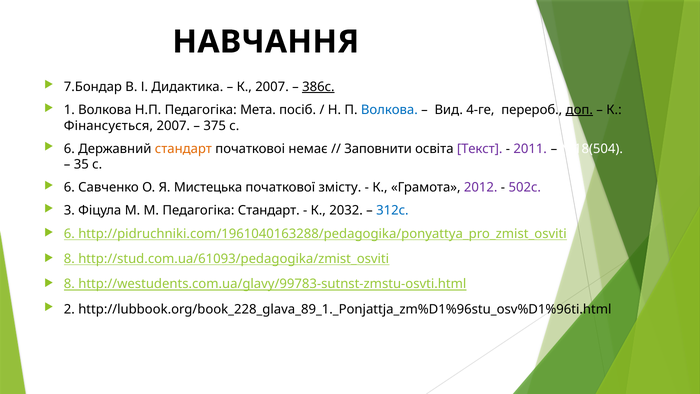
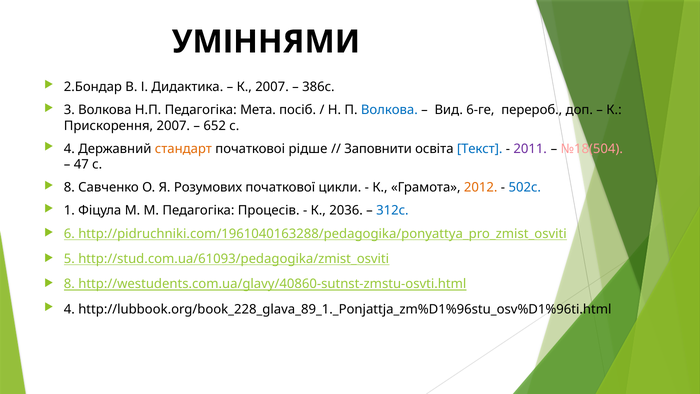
НАВЧАННЯ: НАВЧАННЯ -> УМІННЯМИ (266, 42)
7.Бондар: 7.Бондар -> 2.Бондар (93, 87)
386с underline: present -> none (318, 87)
1: 1 -> 3 (69, 110)
4-ге: 4-ге -> 6-ге (480, 110)
доп underline: present -> none (579, 110)
Фінансується: Фінансується -> Прискорення (108, 126)
375: 375 -> 652 (215, 126)
6: 6 -> 4 (69, 149)
немає: немає -> рідше (308, 149)
Текст colour: purple -> blue (480, 149)
№18(504 colour: white -> pink (592, 149)
35: 35 -> 47 (81, 164)
6: 6 -> 8 (69, 187)
Мистецька: Мистецька -> Розумових (208, 187)
змісту: змісту -> цикли (340, 187)
2012 colour: purple -> orange (481, 187)
502с colour: purple -> blue (525, 187)
3: 3 -> 1 (69, 211)
Педагогіка Стандарт: Стандарт -> Процесів (269, 211)
2032: 2032 -> 2036 (346, 211)
8: 8 -> 5 (69, 259)
http://westudents.com.ua/glavy/99783-sutnst-zmstu-osvti.html: http://westudents.com.ua/glavy/99783-sutnst-zmstu-osvti.html -> http://westudents.com.ua/glavy/40860-sutnst-zmstu-osvti.html (272, 284)
2: 2 -> 4 (69, 309)
